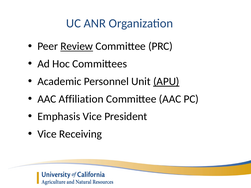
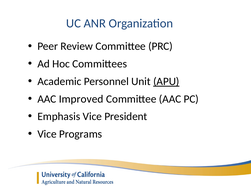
Review underline: present -> none (77, 46)
Affiliation: Affiliation -> Improved (81, 99)
Receiving: Receiving -> Programs (81, 134)
